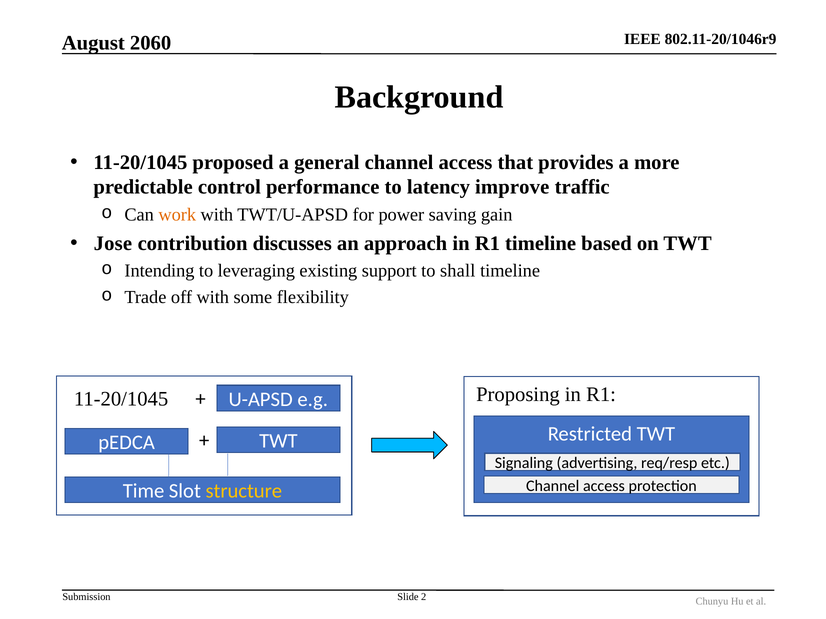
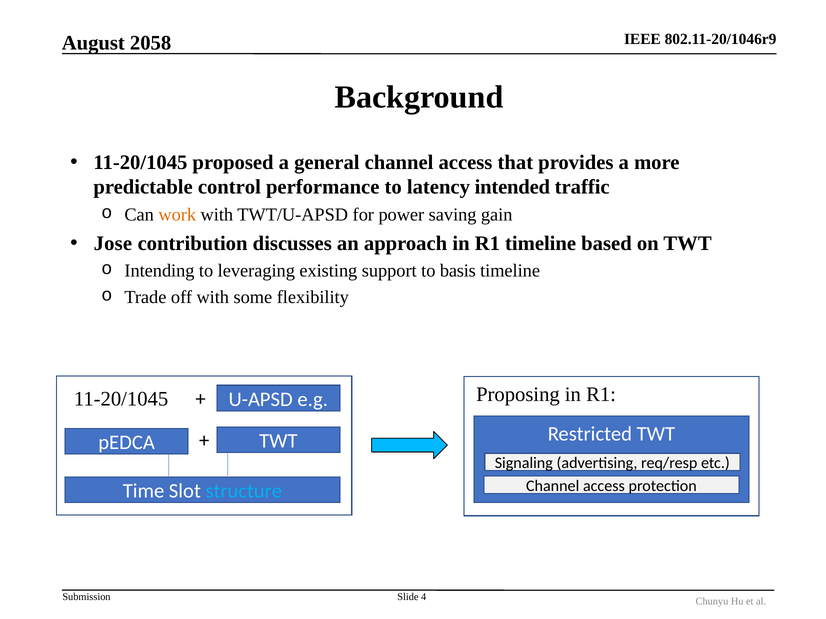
2060: 2060 -> 2058 (151, 43)
improve: improve -> intended (512, 187)
shall: shall -> basis (458, 271)
structure colour: yellow -> light blue (244, 492)
2: 2 -> 4 (424, 598)
